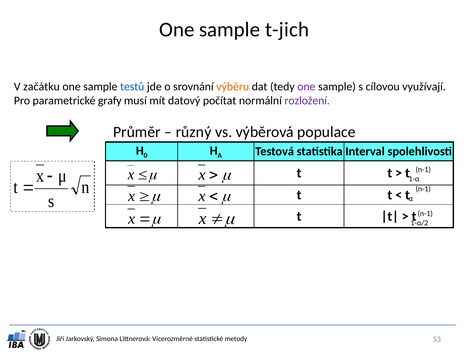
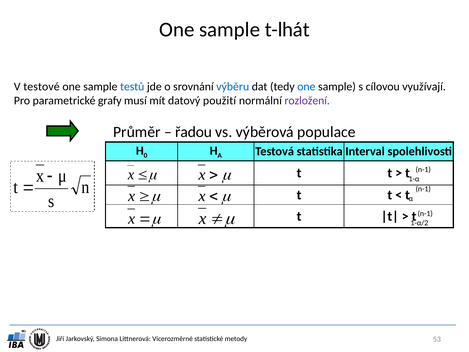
t-jich: t-jich -> t-lhát (287, 30)
začátku: začátku -> testové (41, 87)
výběru colour: orange -> blue (233, 87)
one colour: purple -> blue (306, 87)
počítat: počítat -> použití (220, 101)
různý: různý -> řadou (194, 132)
